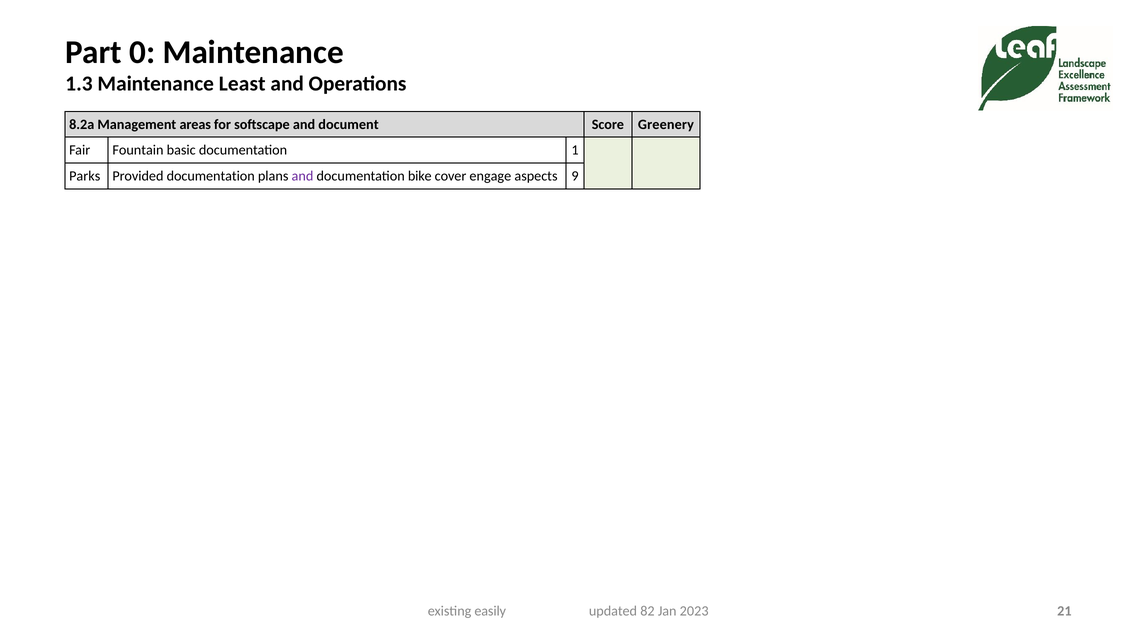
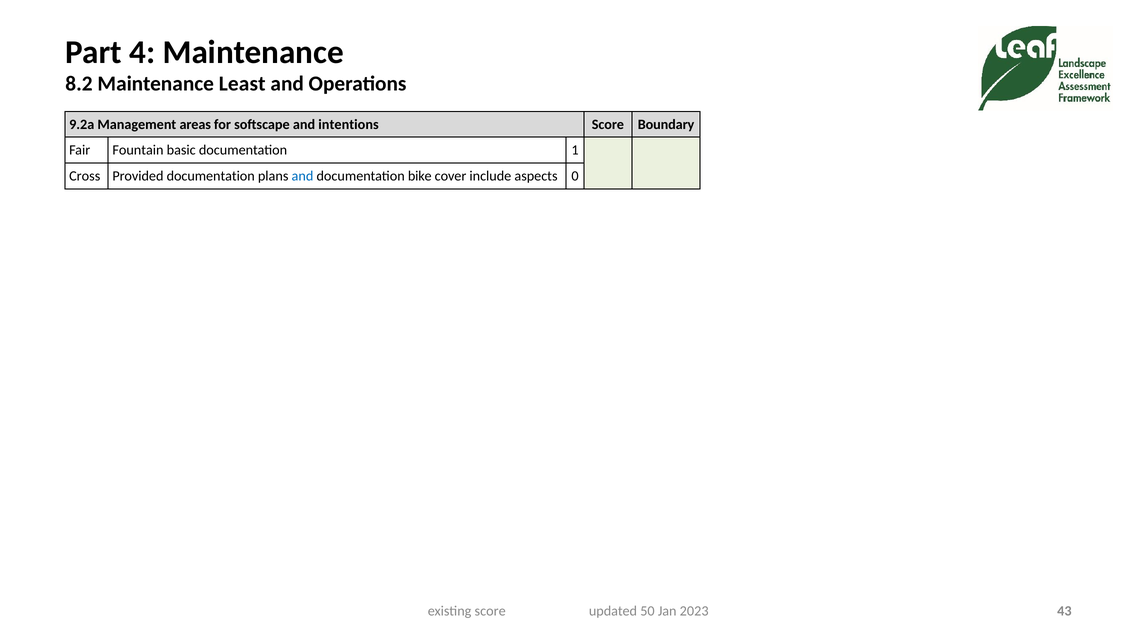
0: 0 -> 4 (142, 52)
1.3: 1.3 -> 8.2 (79, 84)
8.2a: 8.2a -> 9.2a (82, 124)
document: document -> intentions (349, 124)
Greenery: Greenery -> Boundary (666, 124)
Parks: Parks -> Cross (85, 176)
and colour: purple -> blue (302, 176)
engage: engage -> include (490, 176)
9: 9 -> 0 (575, 176)
existing easily: easily -> score (490, 611)
82: 82 -> 50 (647, 611)
21: 21 -> 43 (1064, 611)
